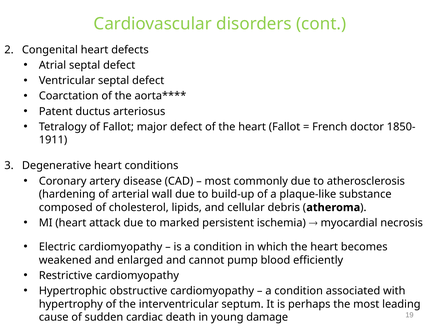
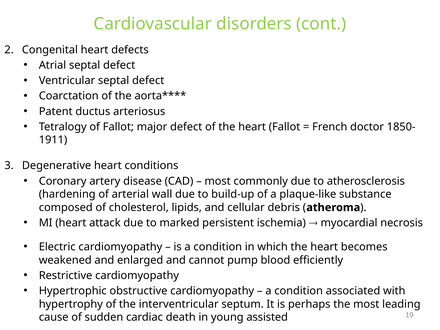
damage: damage -> assisted (267, 317)
